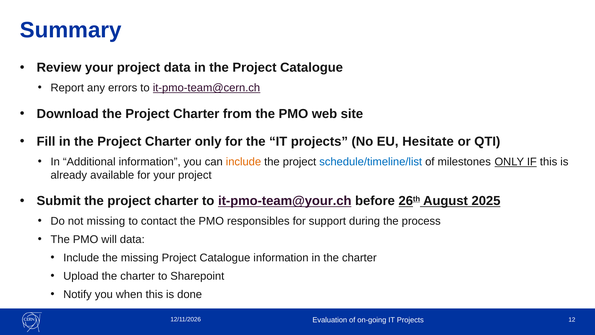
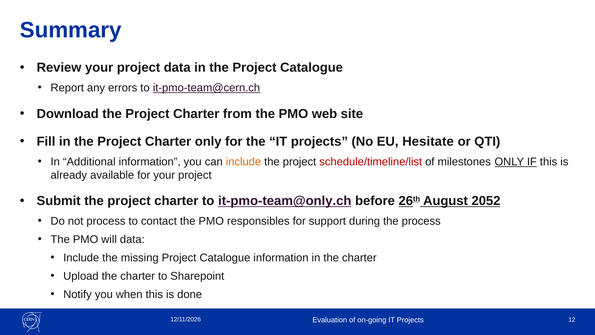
schedule/timeline/list colour: blue -> red (371, 161)
it-pmo-team@your.ch: it-pmo-team@your.ch -> it-pmo-team@only.ch (285, 201)
2025: 2025 -> 2052 (486, 201)
not missing: missing -> process (106, 221)
